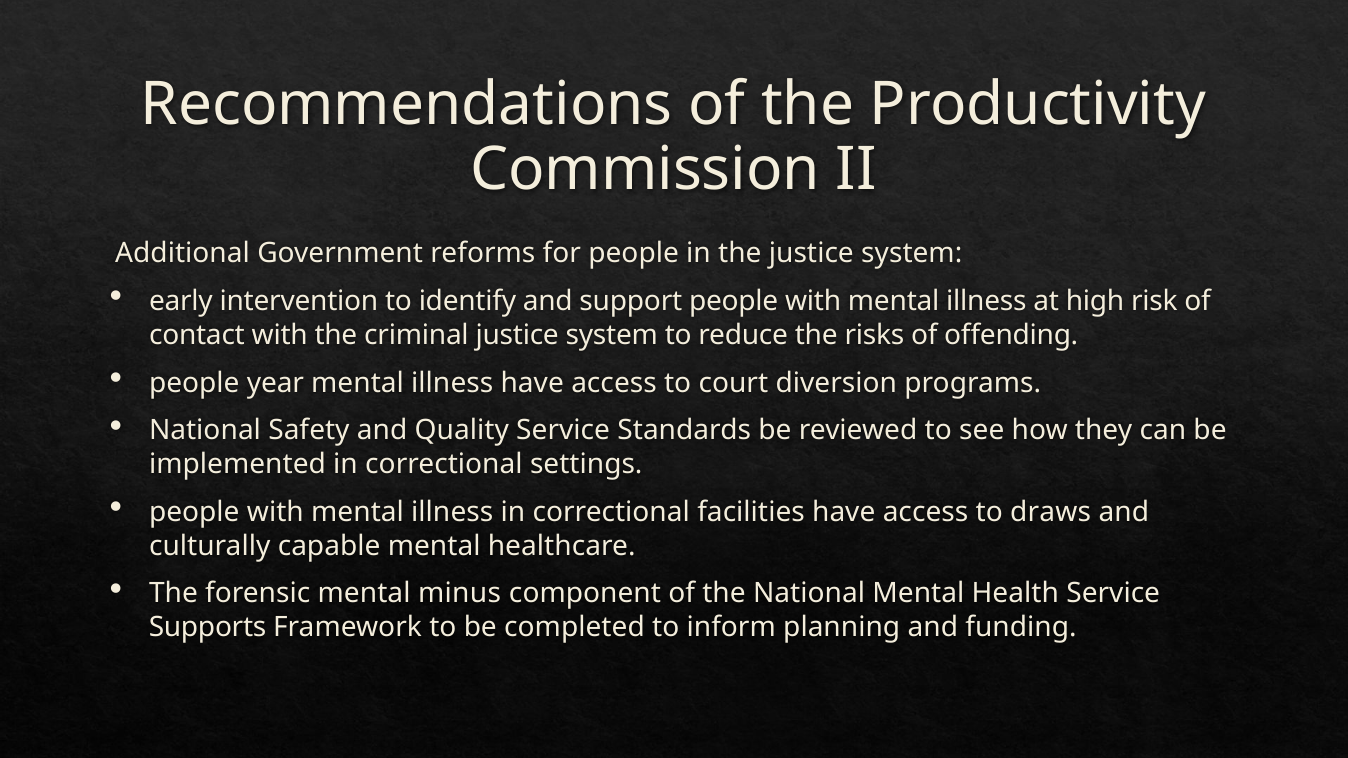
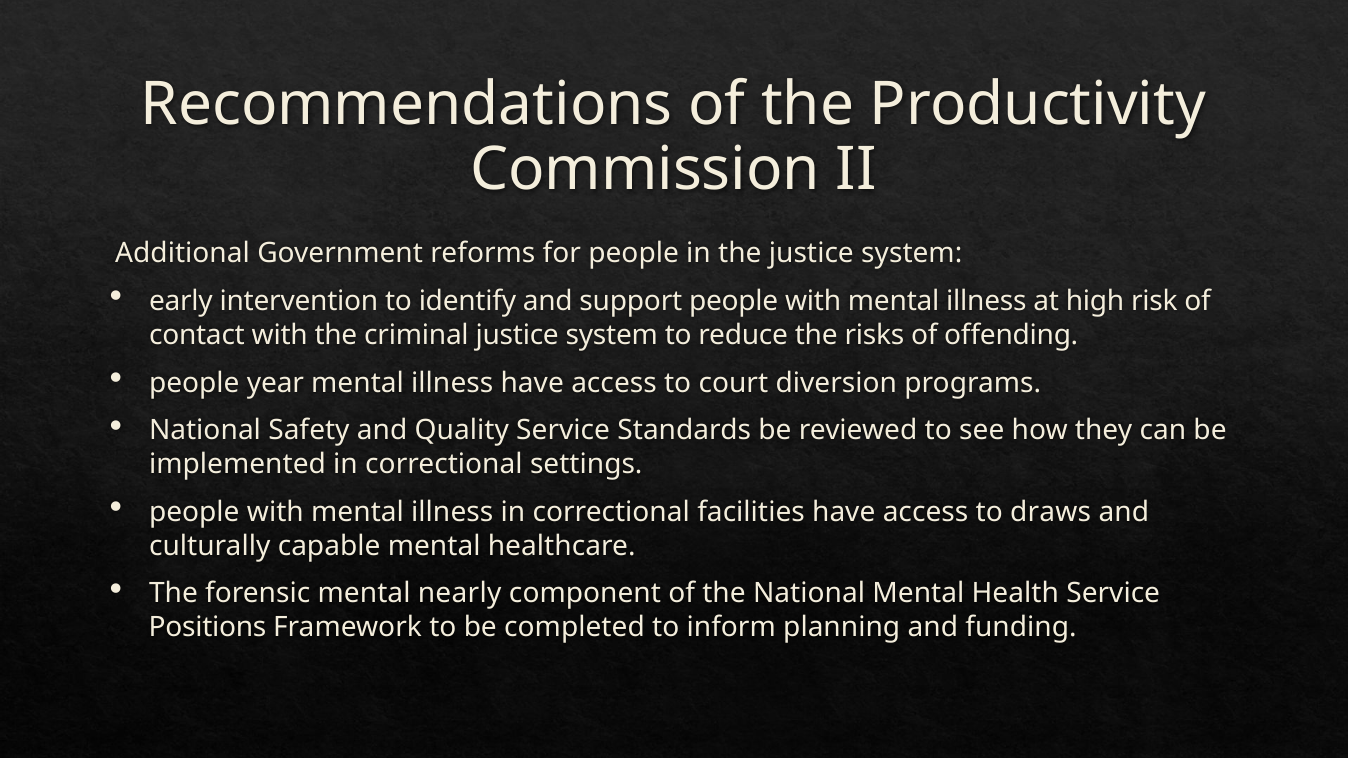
minus: minus -> nearly (460, 594)
Supports: Supports -> Positions (208, 628)
